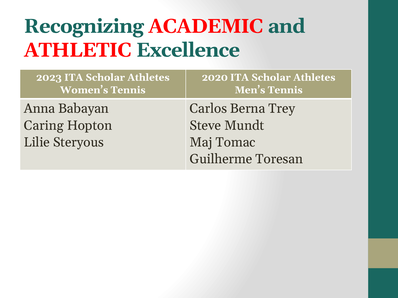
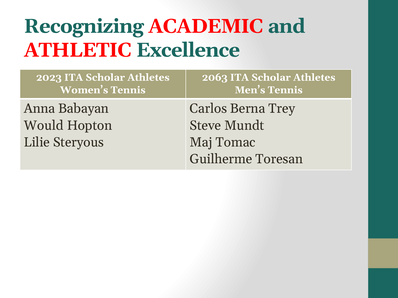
2020: 2020 -> 2063 (215, 78)
Caring: Caring -> Would (44, 126)
